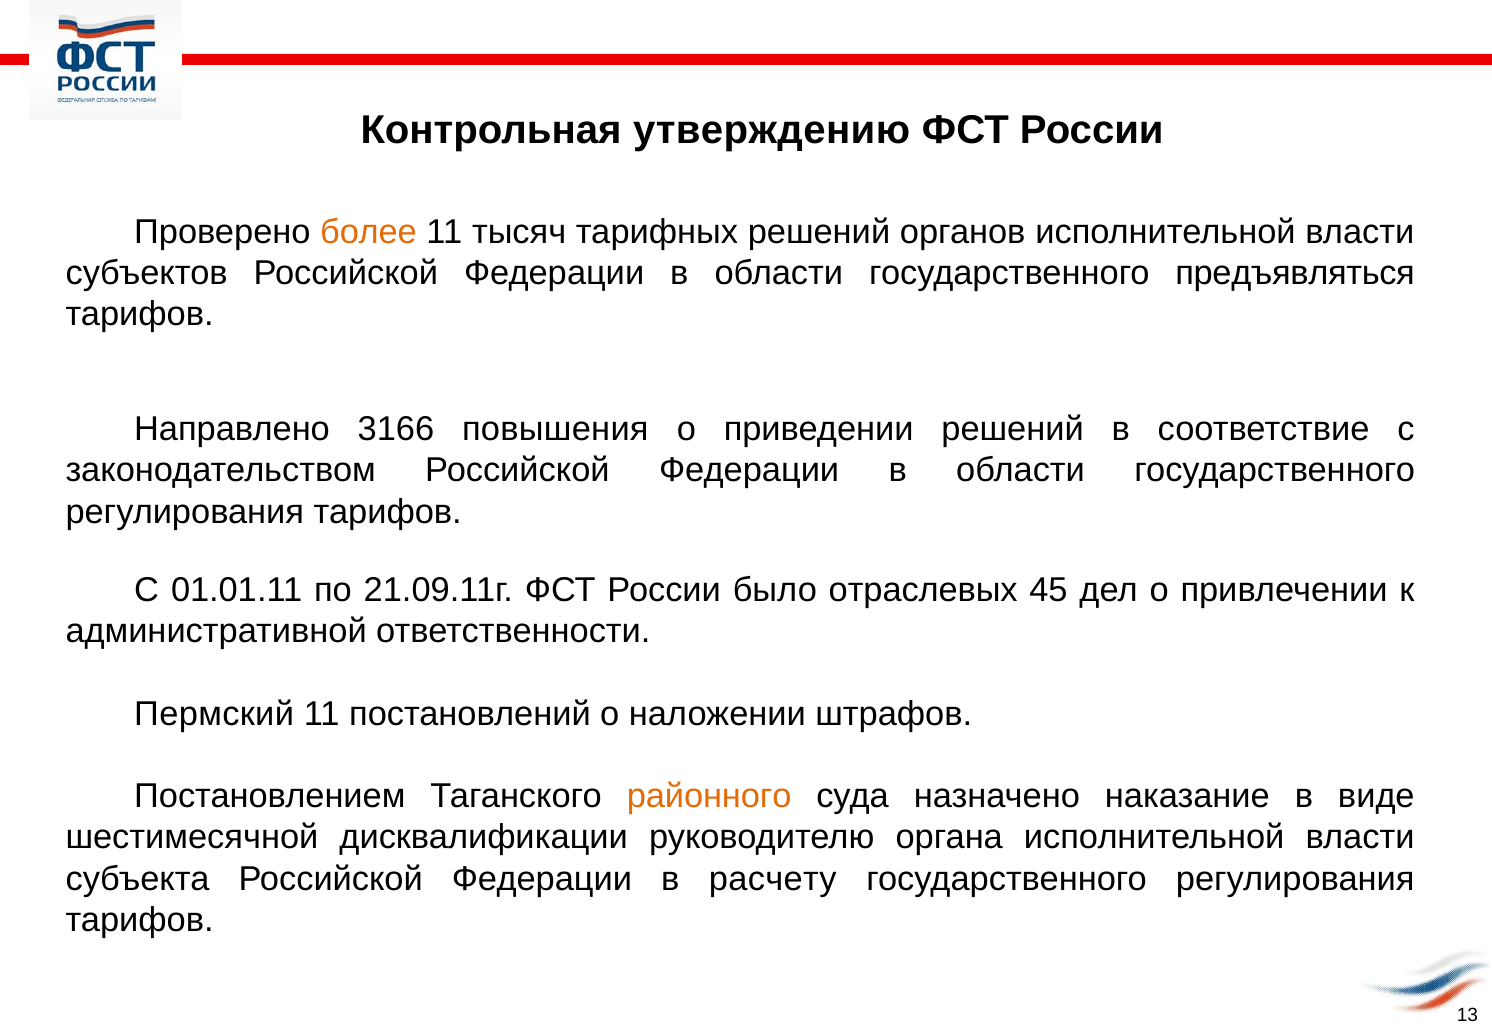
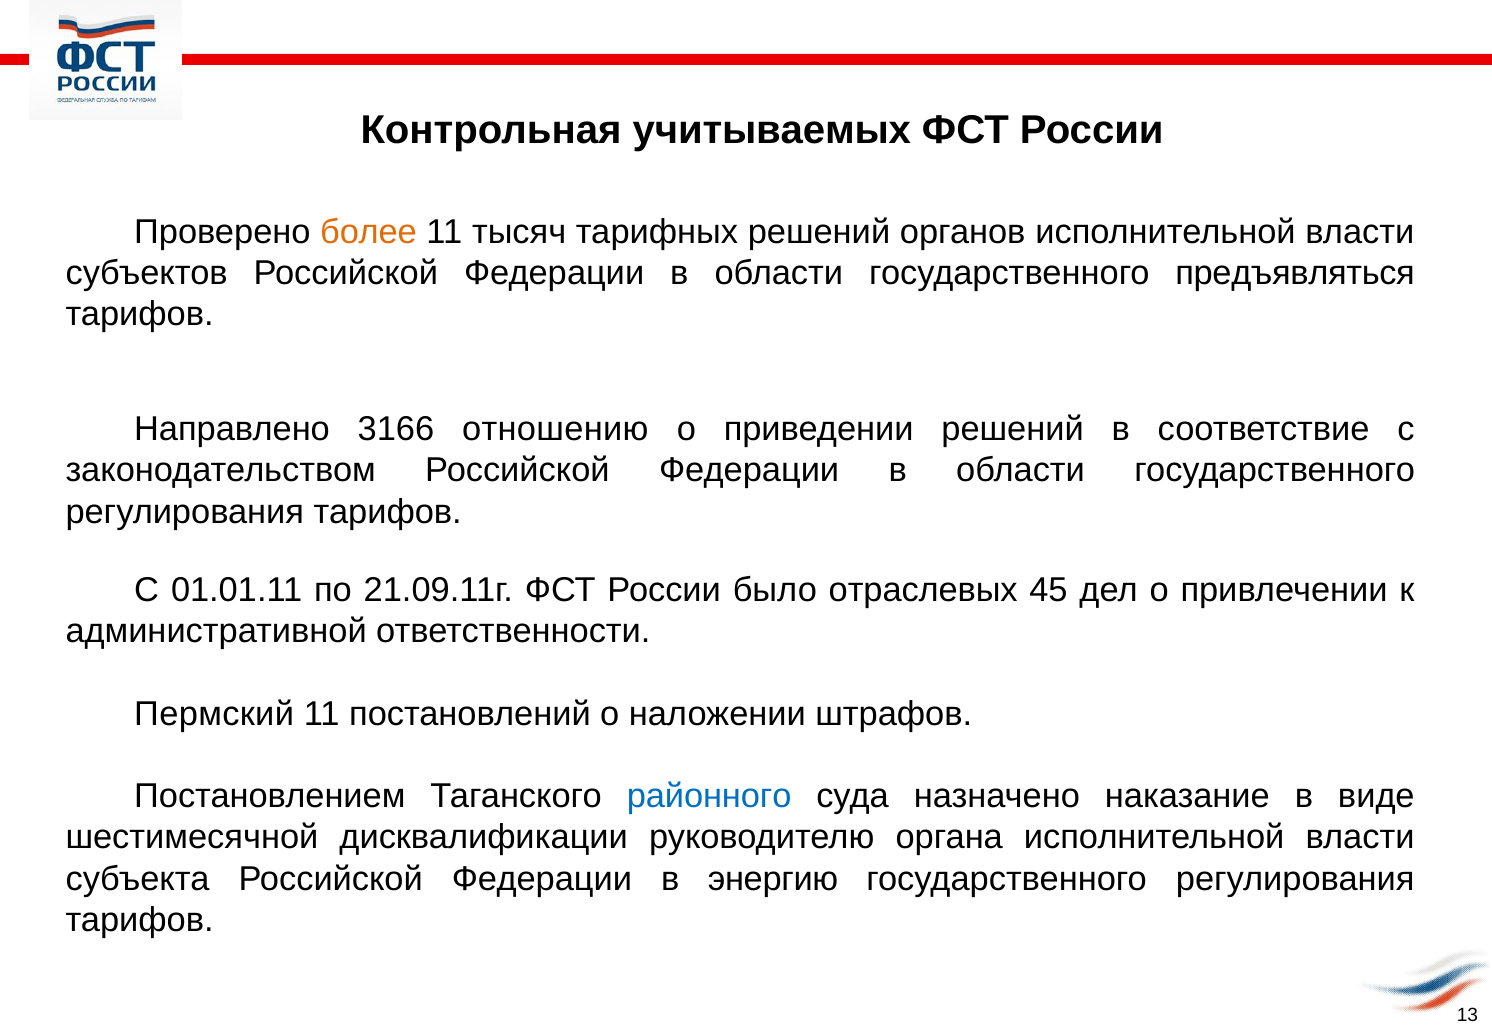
утверждению: утверждению -> учитываемых (772, 130)
повышения: повышения -> отношению (555, 429)
районного colour: orange -> blue (709, 796)
расчету: расчету -> энергию (773, 879)
